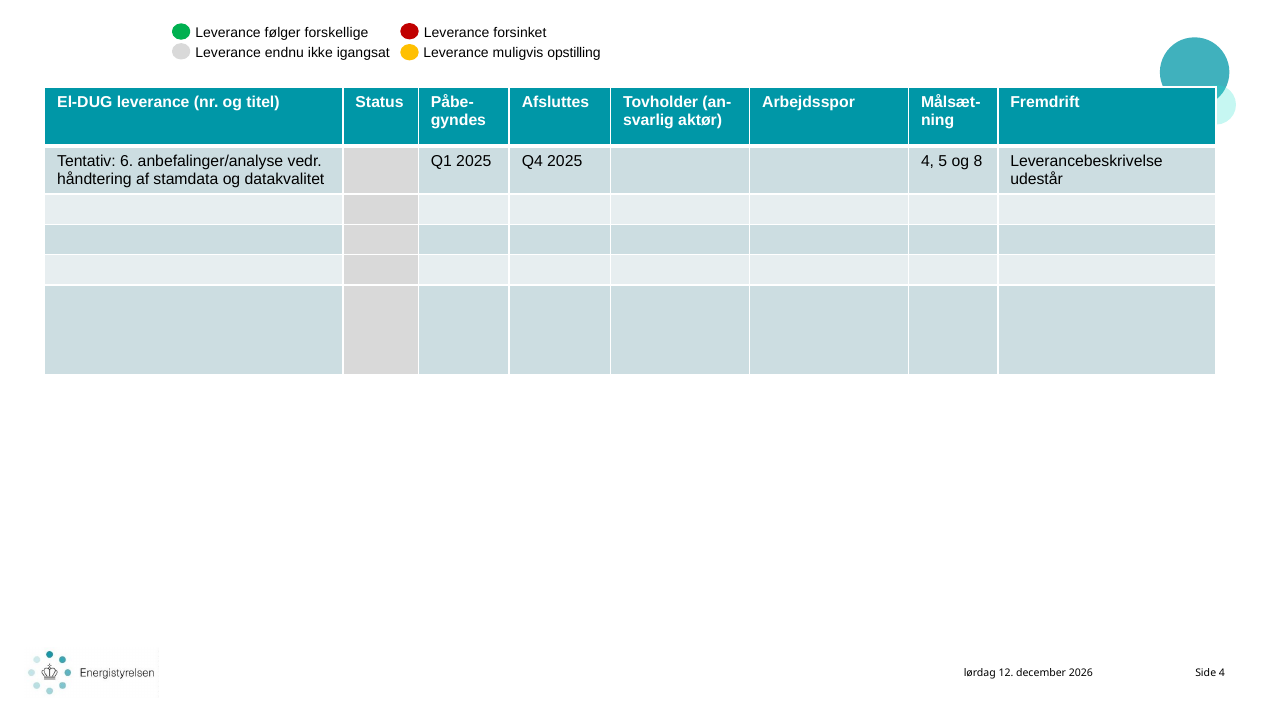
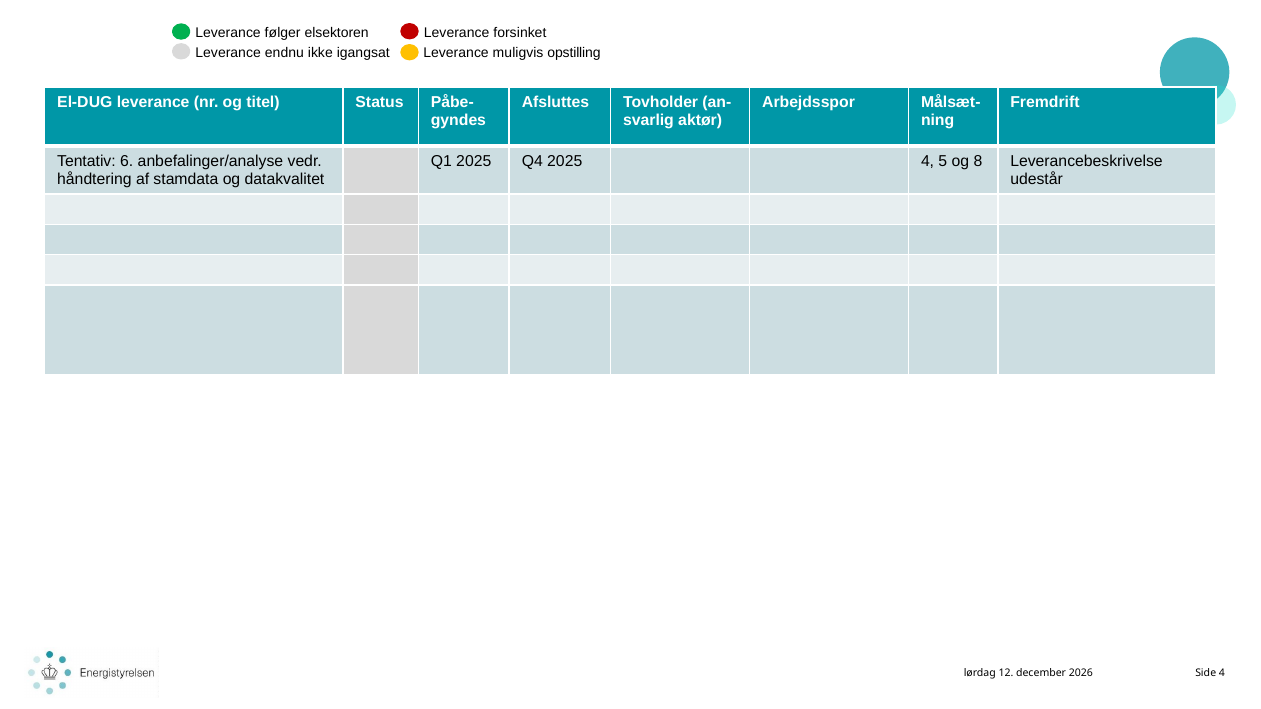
forskellige: forskellige -> elsektoren (337, 33)
